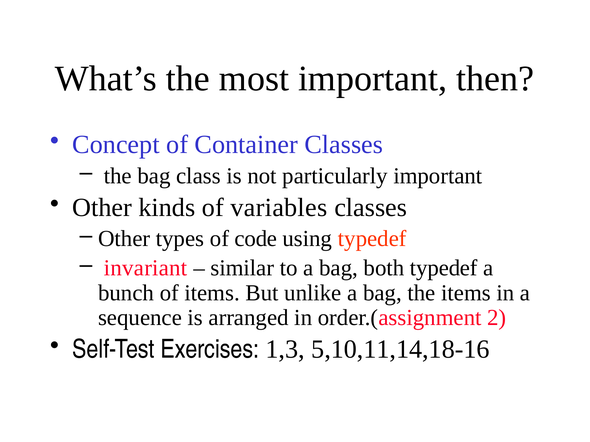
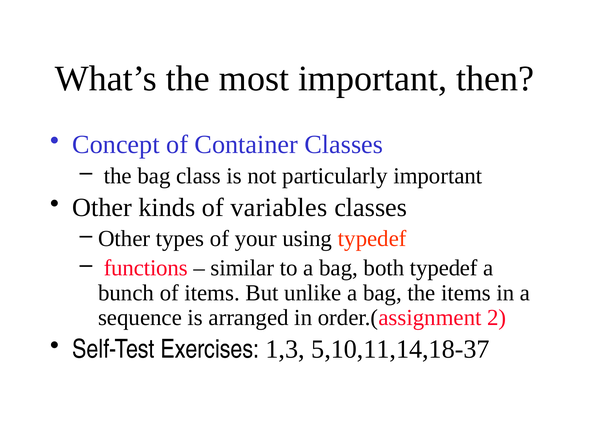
code: code -> your (256, 239)
invariant: invariant -> functions (146, 268)
5,10,11,14,18-16: 5,10,11,14,18-16 -> 5,10,11,14,18-37 (400, 350)
